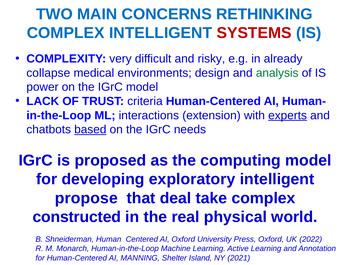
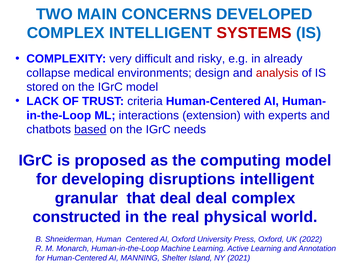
RETHINKING: RETHINKING -> DEVELOPED (264, 14)
analysis colour: green -> red (277, 73)
power: power -> stored (42, 87)
experts underline: present -> none (288, 116)
exploratory: exploratory -> disruptions (192, 180)
propose: propose -> granular (86, 198)
deal take: take -> deal (211, 198)
